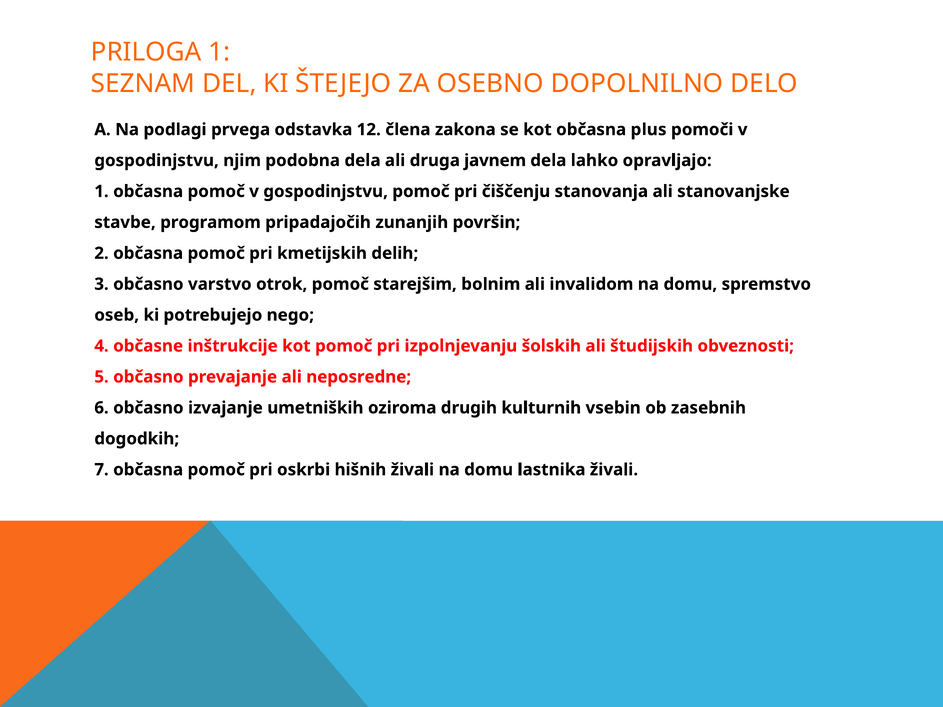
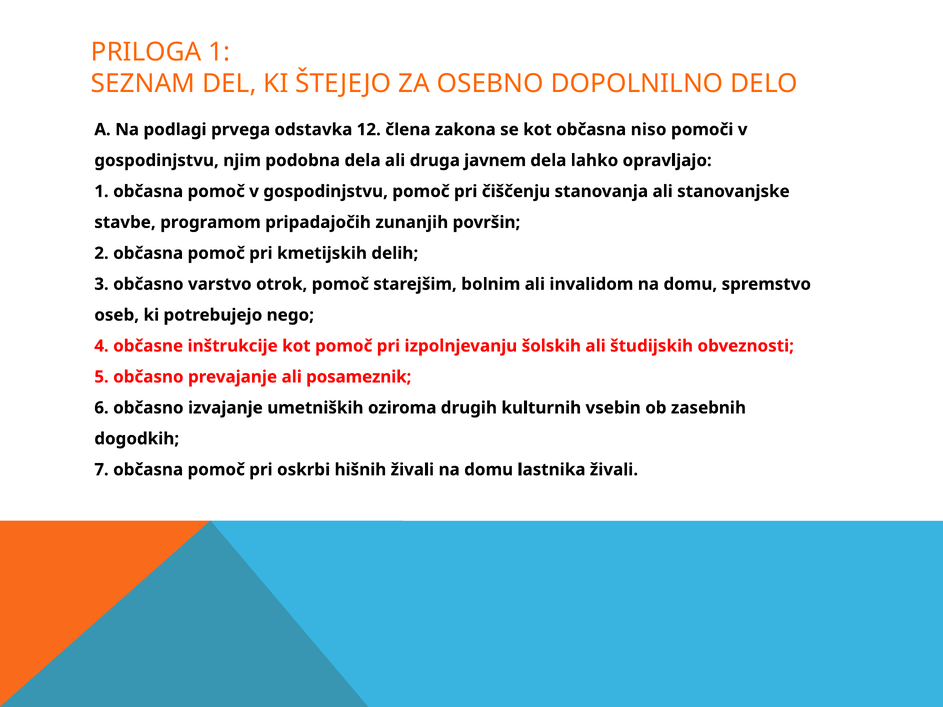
plus: plus -> niso (649, 130)
neposredne: neposredne -> posameznik (359, 377)
